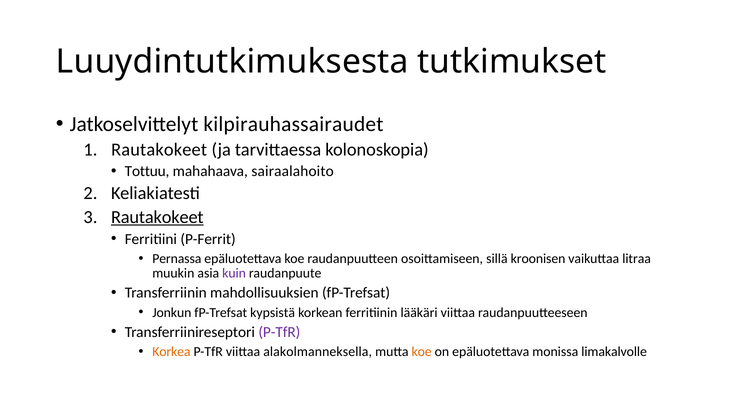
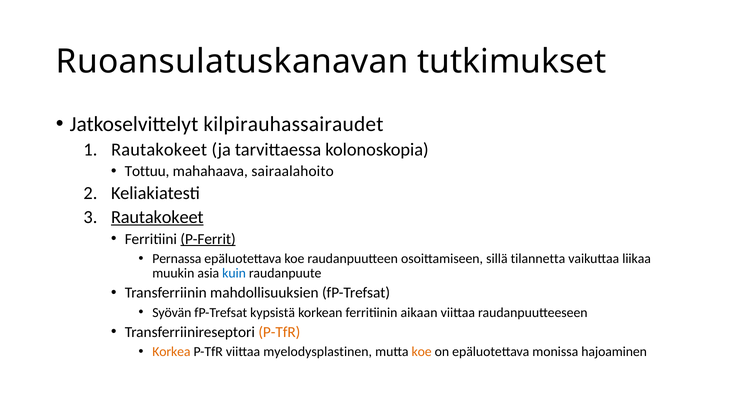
Luuydintutkimuksesta: Luuydintutkimuksesta -> Ruoansulatuskanavan (232, 62)
P-Ferrit underline: none -> present (208, 239)
kroonisen: kroonisen -> tilannetta (538, 258)
litraa: litraa -> liikaa (637, 258)
kuin colour: purple -> blue (234, 273)
Jonkun: Jonkun -> Syövän (172, 312)
lääkäri: lääkäri -> aikaan (419, 312)
P-TfR colour: purple -> orange (279, 332)
alakolmanneksella: alakolmanneksella -> myelodysplastinen (318, 351)
limakalvolle: limakalvolle -> hajoaminen (614, 351)
